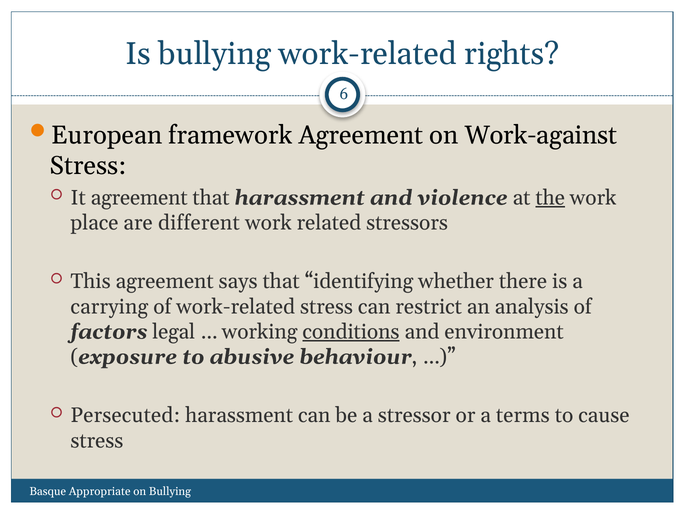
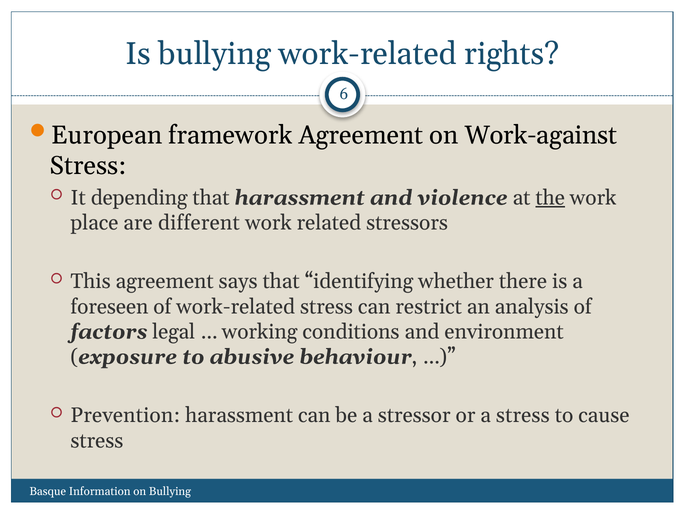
It agreement: agreement -> depending (139, 198)
carrying: carrying -> foreseen (109, 307)
conditions underline: present -> none (351, 332)
Persecuted: Persecuted -> Prevention (125, 415)
a terms: terms -> stress (523, 415)
Appropriate: Appropriate -> Information (100, 491)
